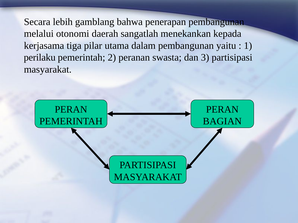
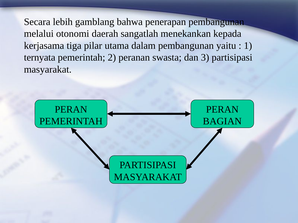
perilaku: perilaku -> ternyata (40, 58)
